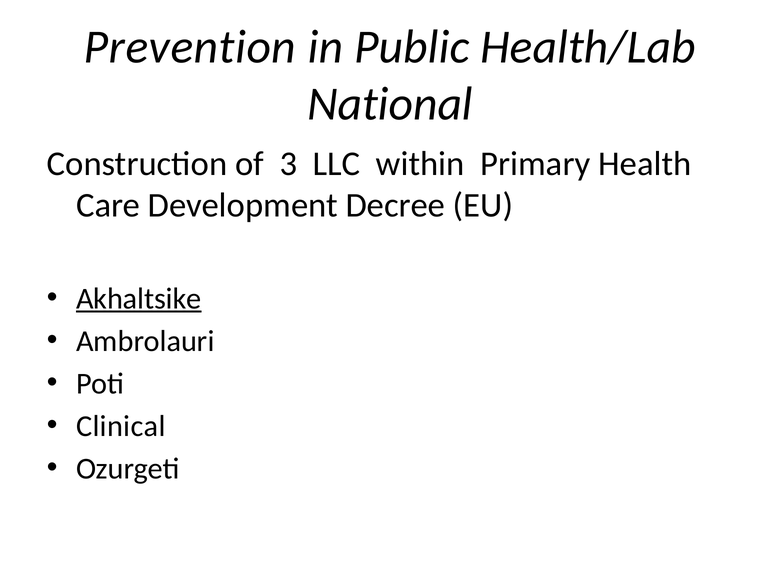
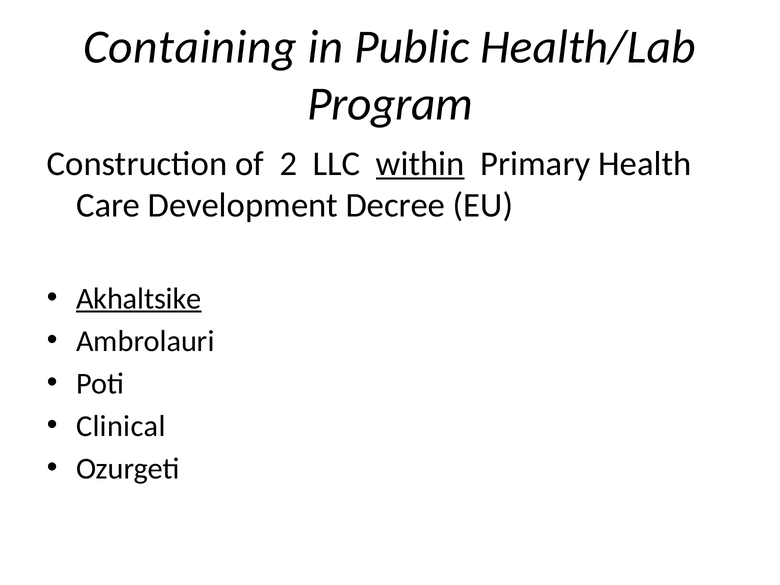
Prevention: Prevention -> Containing (190, 47)
National: National -> Program (390, 104)
3: 3 -> 2 (288, 164)
within underline: none -> present (420, 164)
